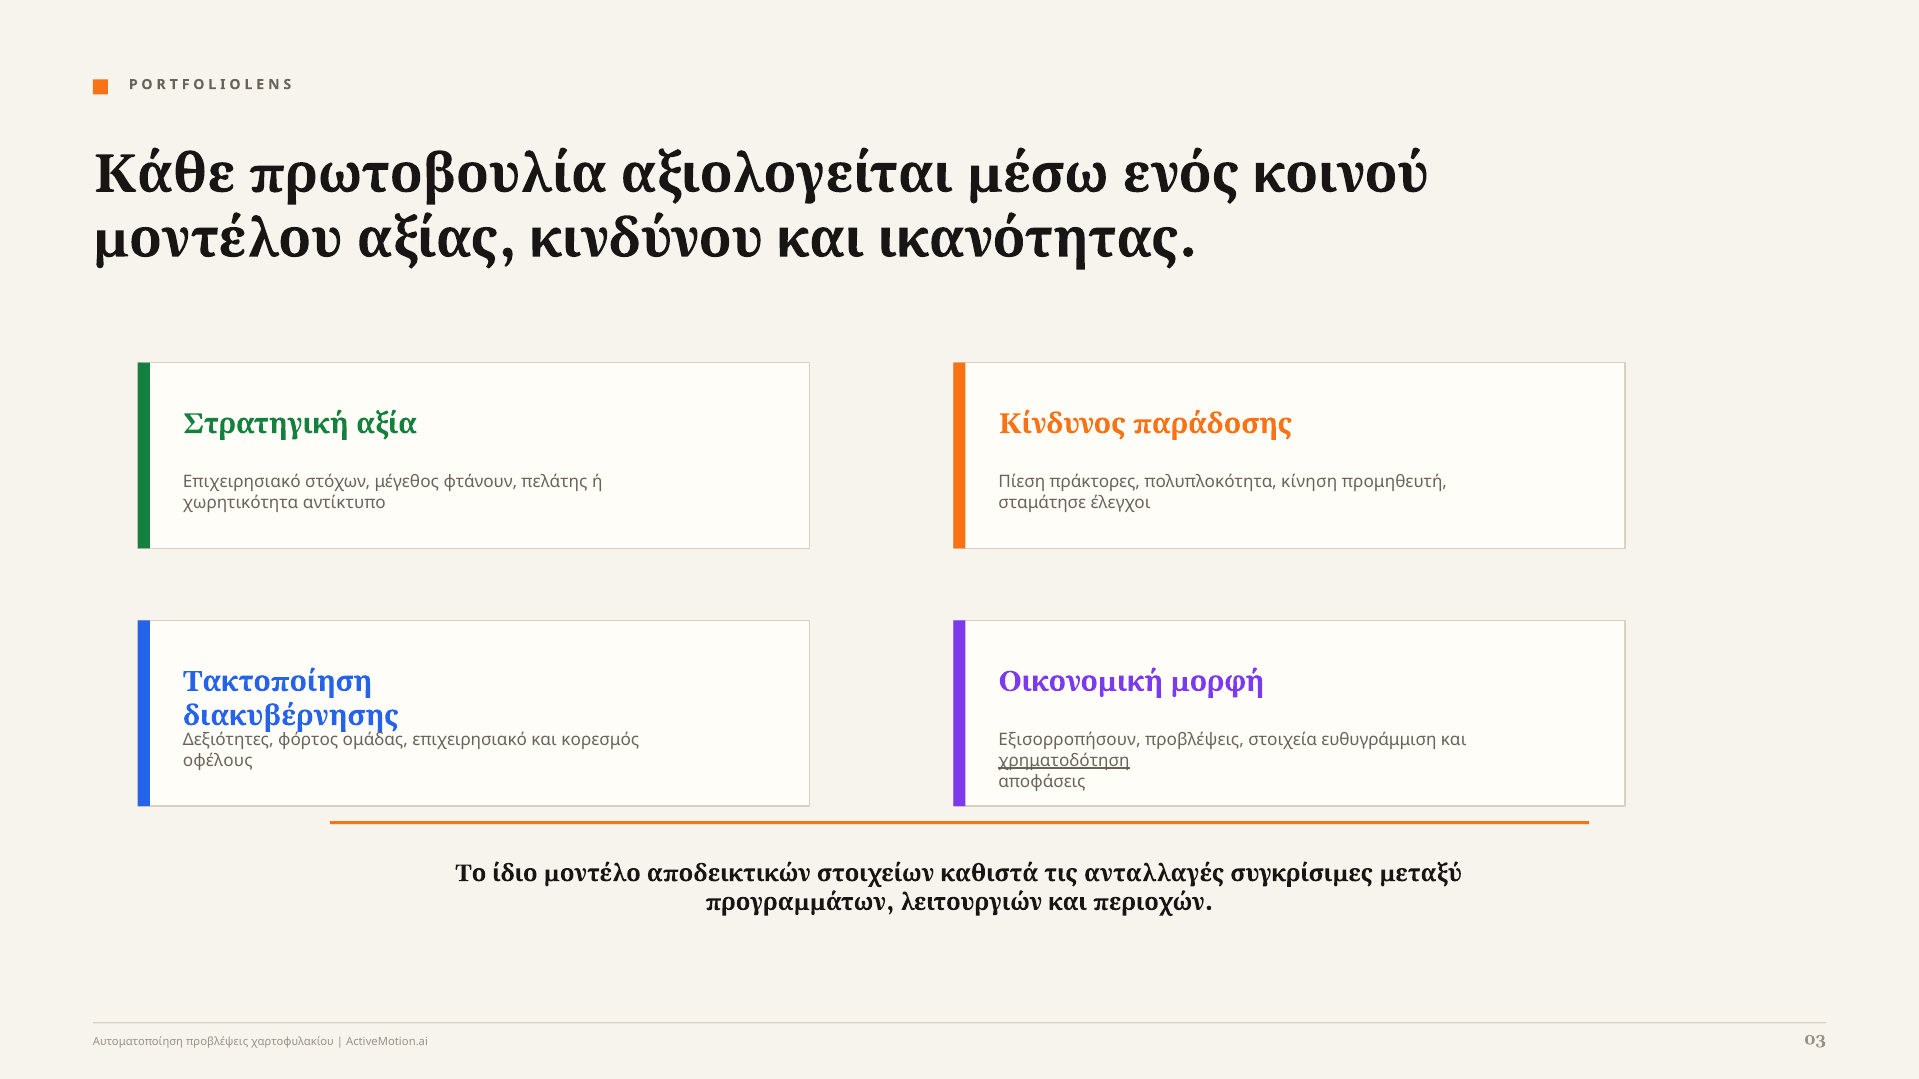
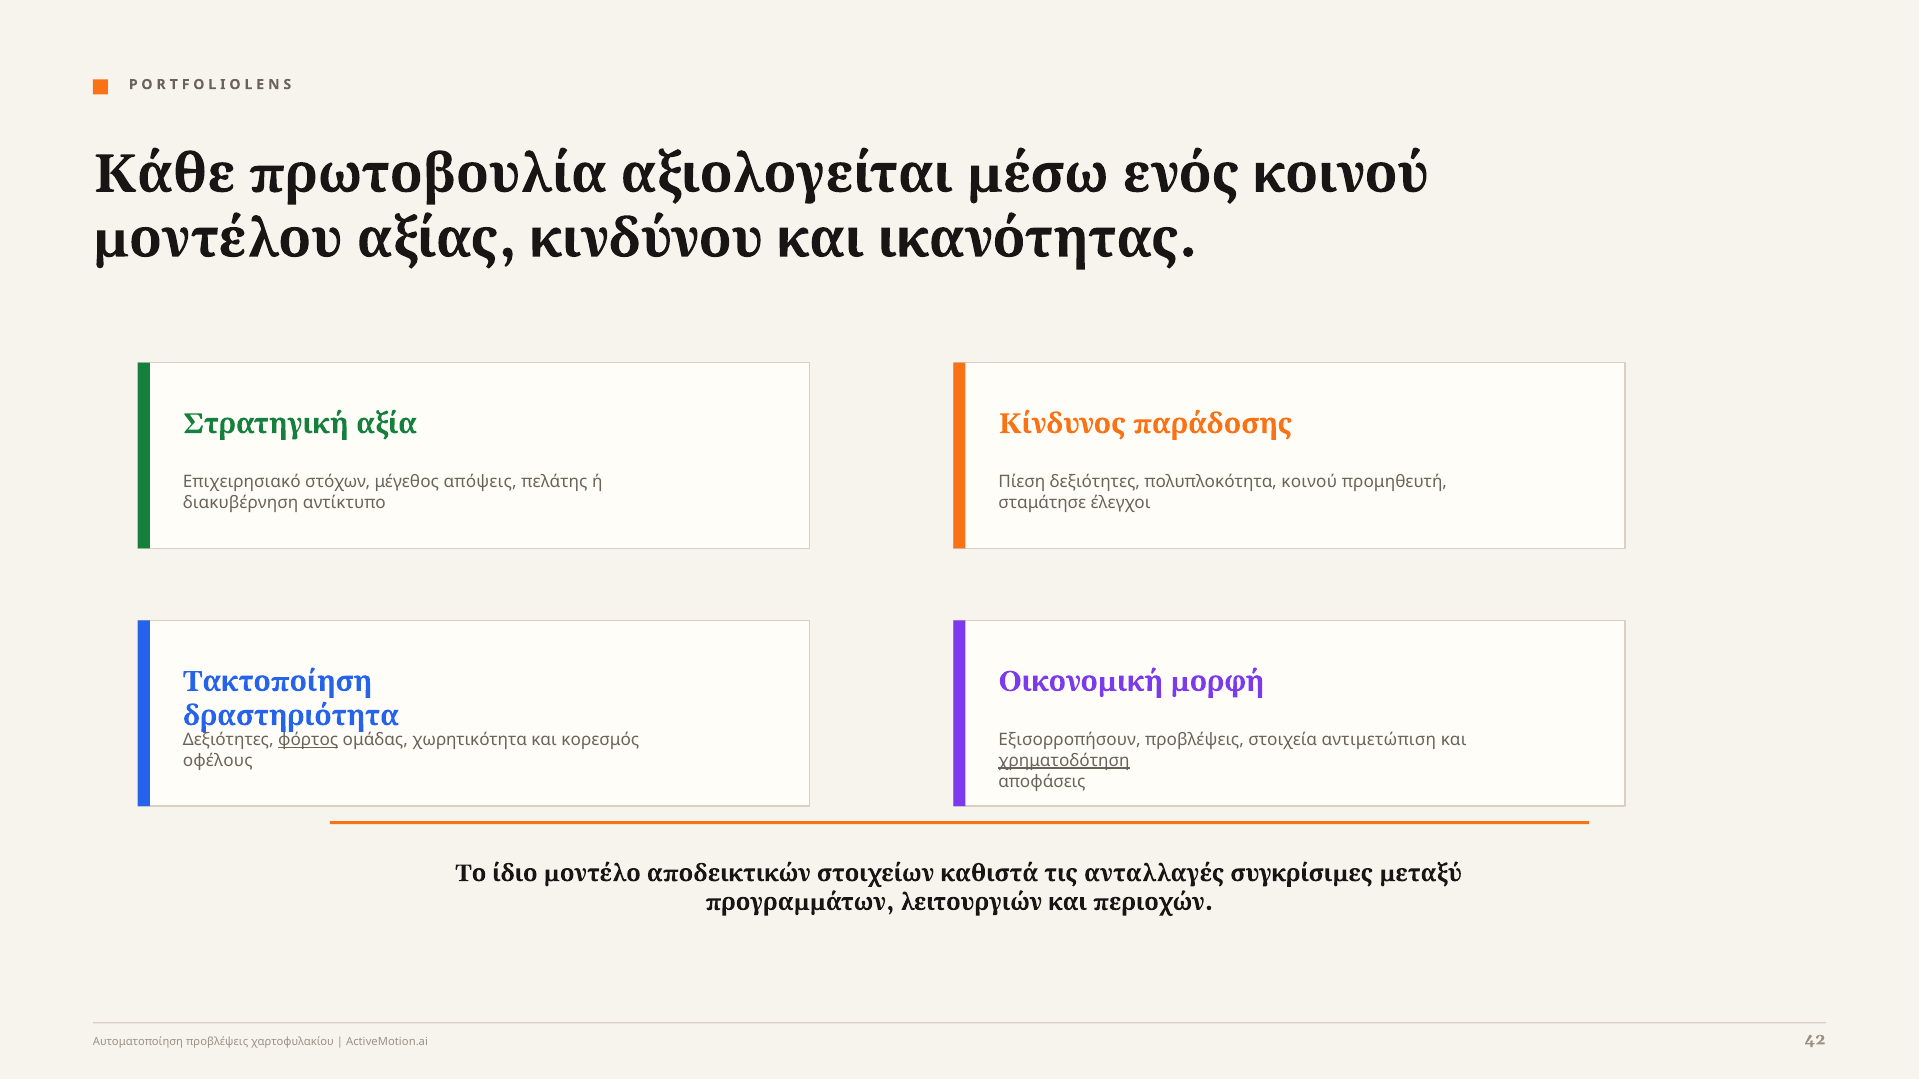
φτάνουν: φτάνουν -> απόψεις (480, 482)
Πίεση πράκτορες: πράκτορες -> δεξιότητες (1095, 482)
πολυπλοκότητα κίνηση: κίνηση -> κοινού (1309, 482)
χωρητικότητα: χωρητικότητα -> διακυβέρνηση (241, 503)
διακυβέρνησης: διακυβέρνησης -> δραστηριότητα (291, 716)
φόρτος underline: none -> present (308, 740)
ομάδας επιχειρησιακό: επιχειρησιακό -> χωρητικότητα (470, 740)
ευθυγράμμιση: ευθυγράμμιση -> αντιμετώπιση (1379, 740)
03: 03 -> 42 (1815, 1039)
